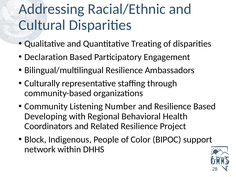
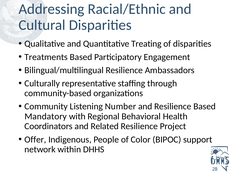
Declaration: Declaration -> Treatments (46, 57)
Developing: Developing -> Mandatory (46, 116)
Block: Block -> Offer (35, 139)
